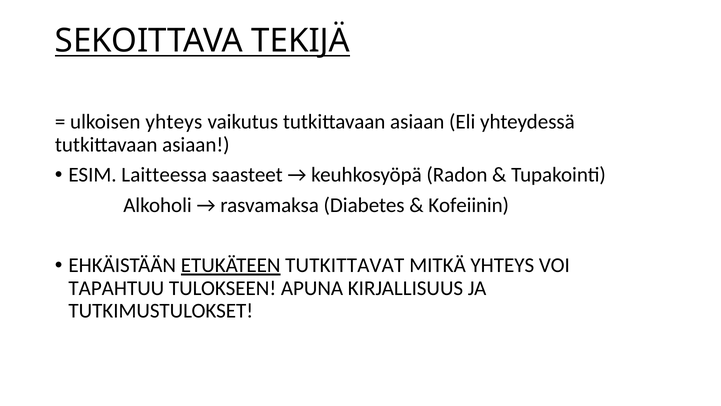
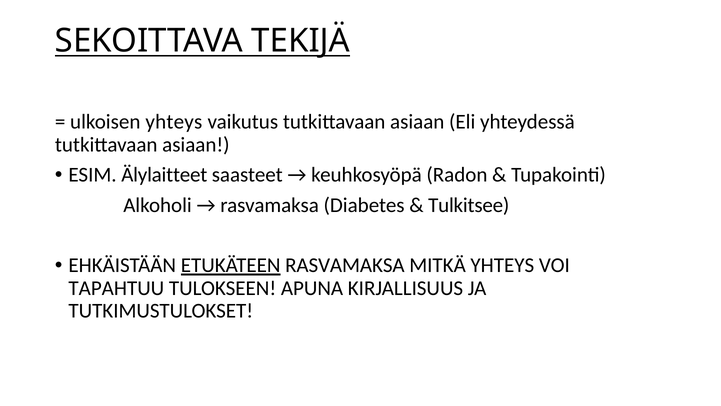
Laitteessa: Laitteessa -> Älylaitteet (164, 175)
Kofeiinin: Kofeiinin -> Tulkitsee (469, 205)
ETUKÄTEEN TUTKITTAVAT: TUTKITTAVAT -> RASVAMAKSA (345, 265)
